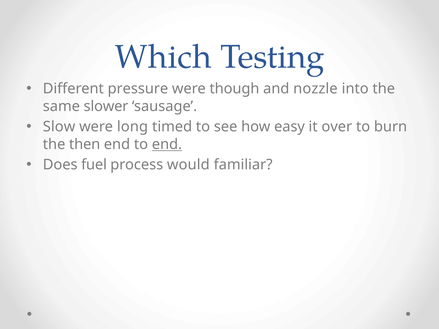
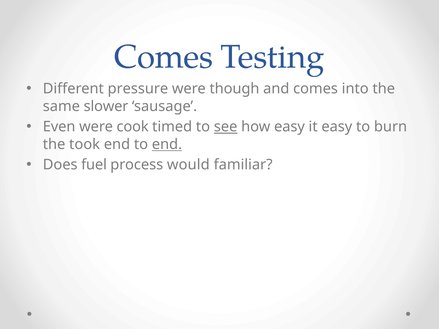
Which: Which -> Comes (164, 57)
and nozzle: nozzle -> comes (316, 89)
Slow: Slow -> Even (59, 127)
long: long -> cook (133, 127)
see underline: none -> present (226, 127)
it over: over -> easy (337, 127)
then: then -> took (85, 144)
